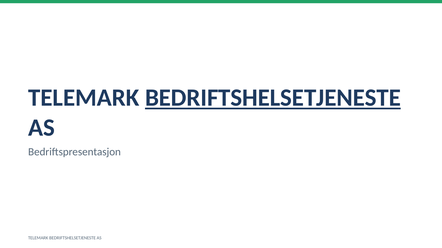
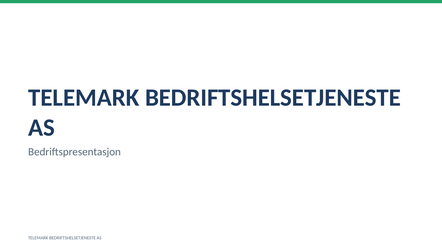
BEDRIFTSHELSETJENESTE underline: present -> none (273, 98)
